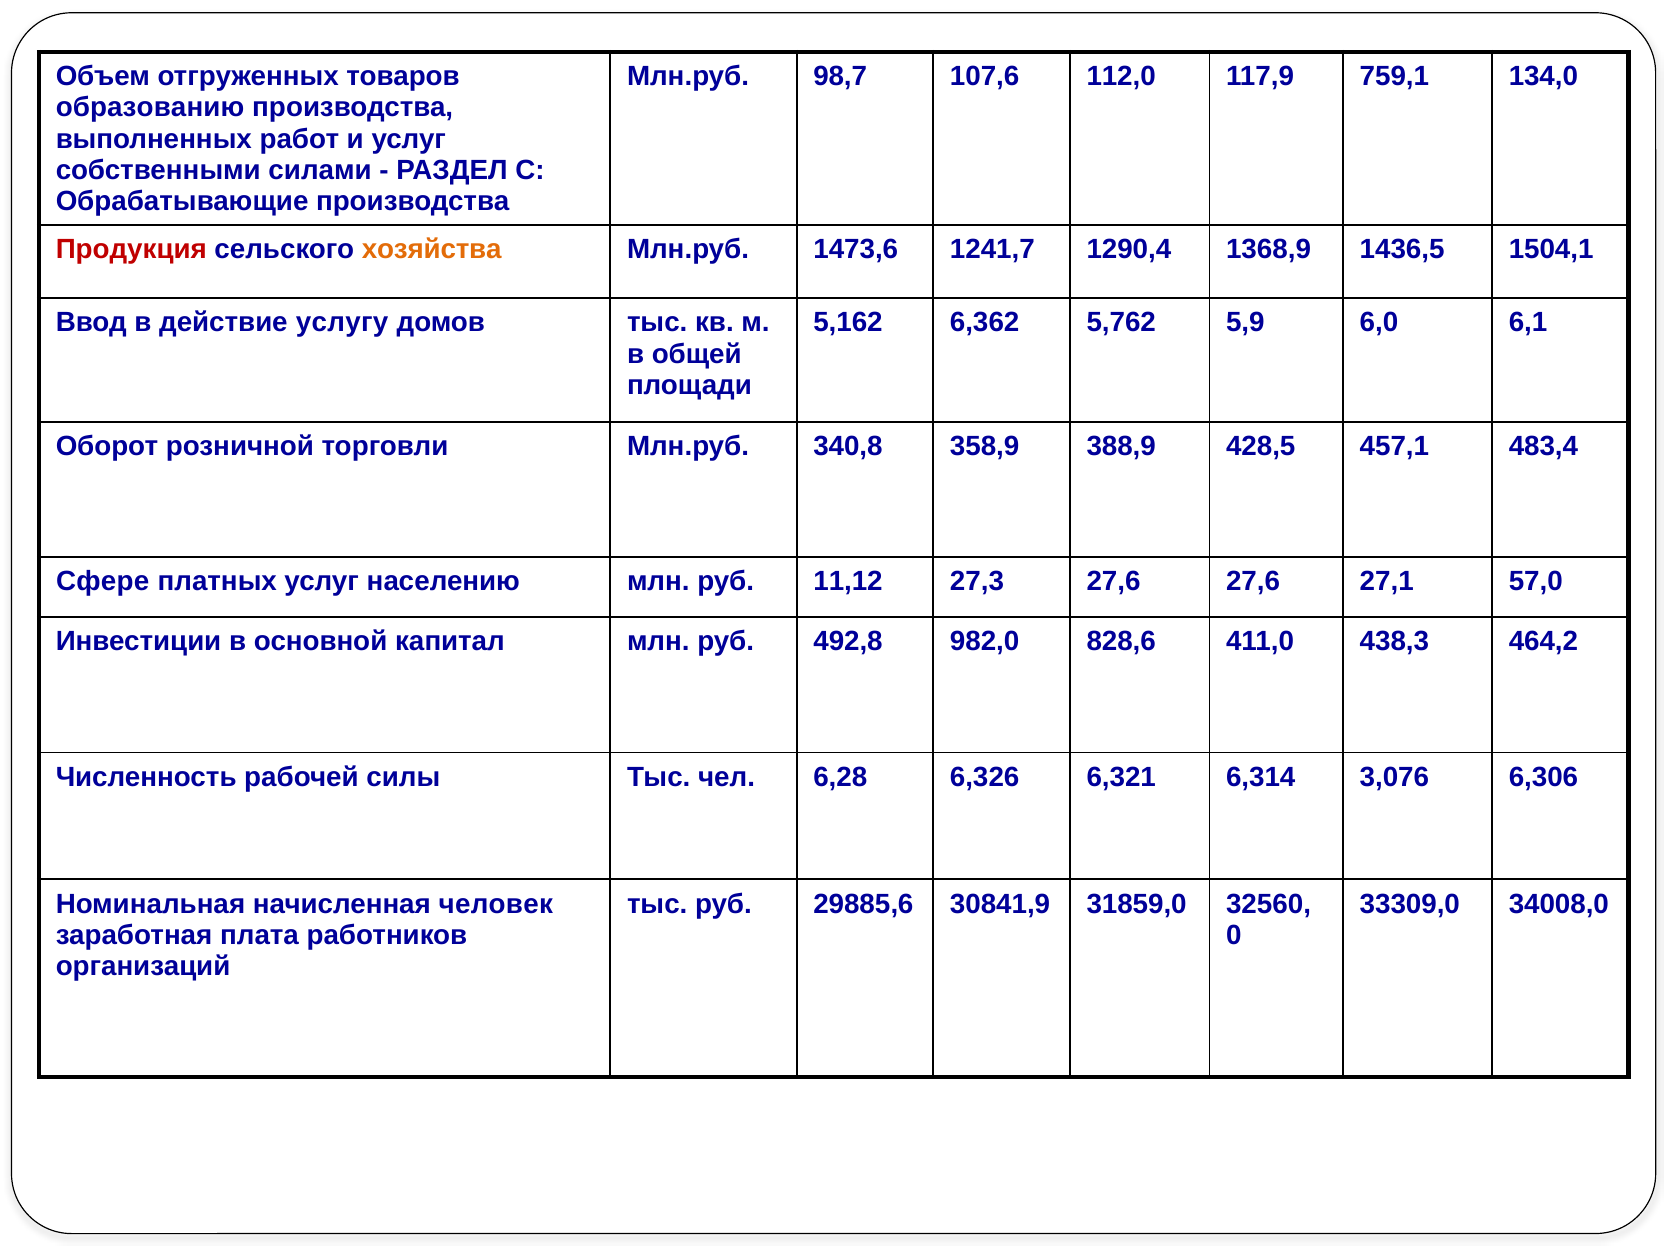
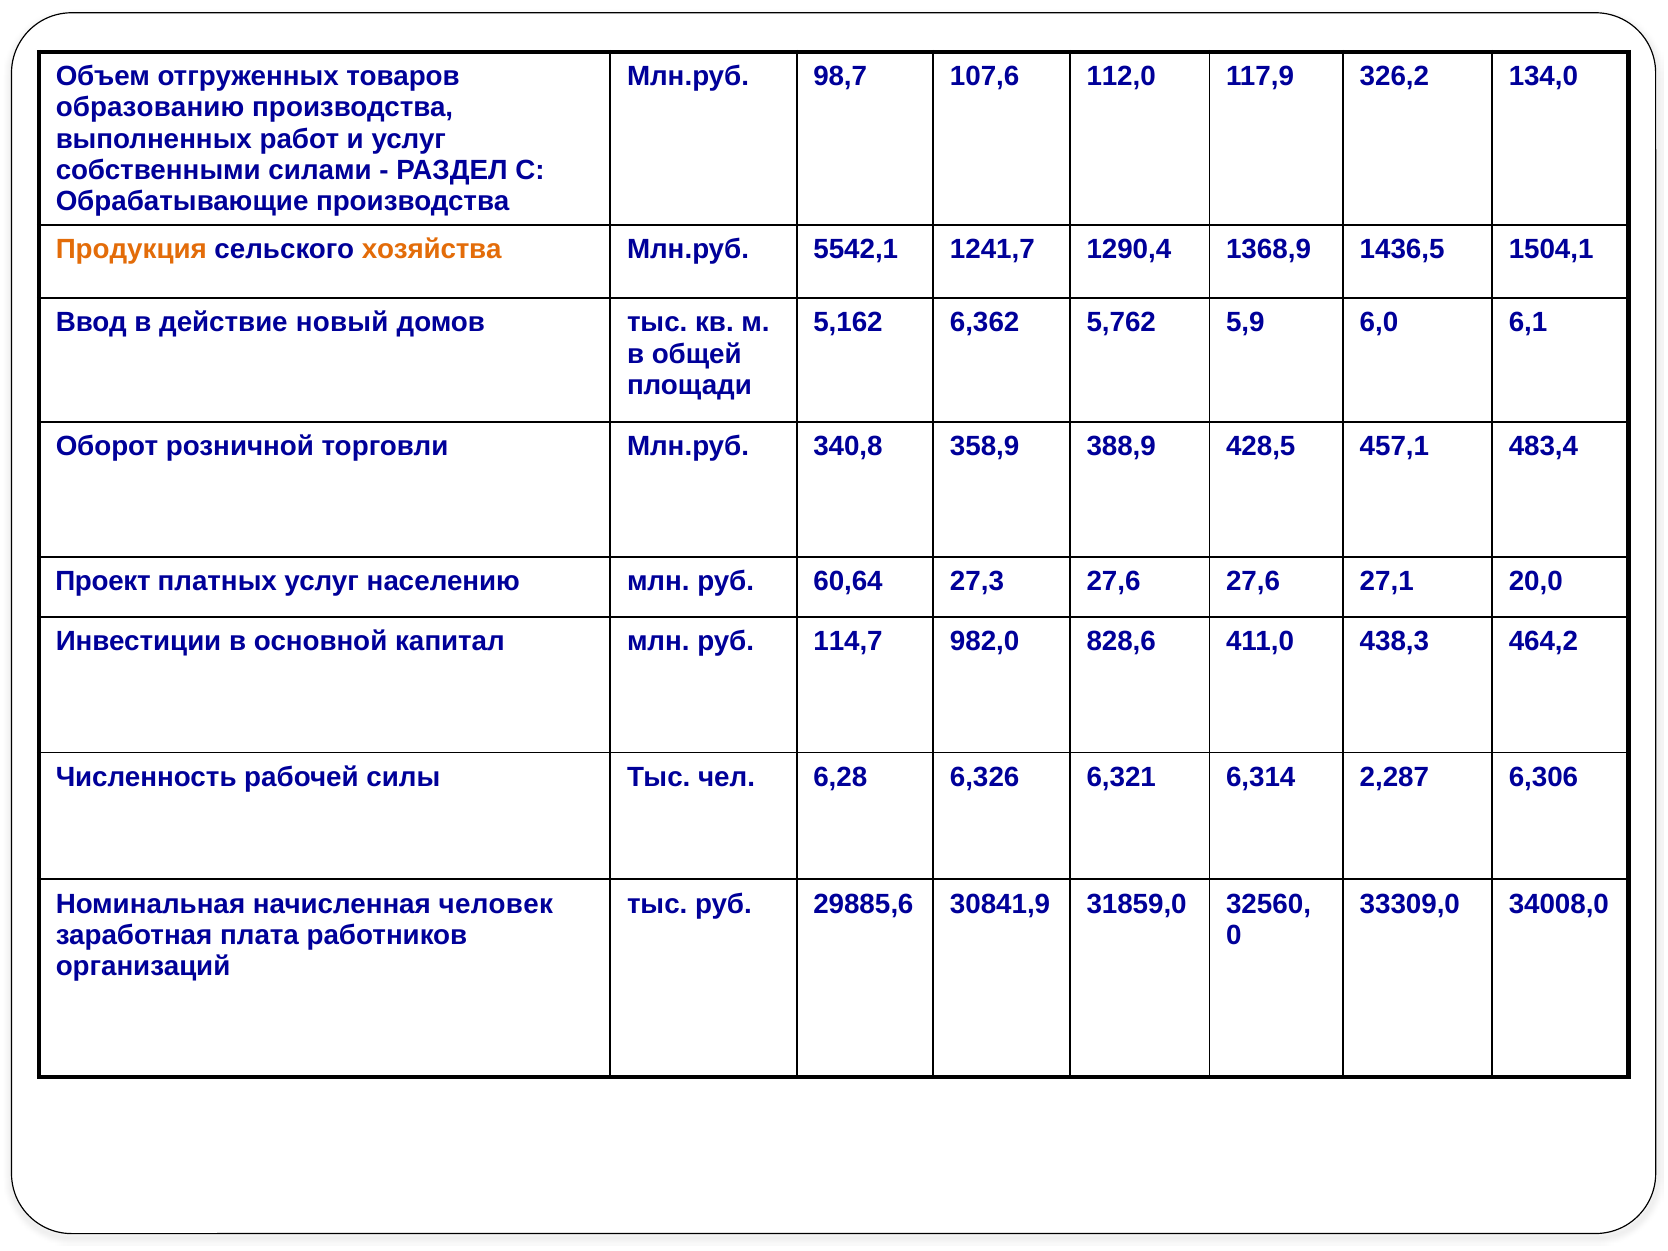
759,1: 759,1 -> 326,2 (1394, 77)
Продукция colour: red -> orange (131, 249)
1473,6: 1473,6 -> 5542,1 (856, 249)
услугу: услугу -> новый (342, 323)
Сфере: Сфере -> Проект (103, 582)
11,12: 11,12 -> 60,64 (848, 582)
57,0: 57,0 -> 20,0 (1536, 582)
492,8: 492,8 -> 114,7 (848, 642)
3,076: 3,076 -> 2,287 (1394, 777)
